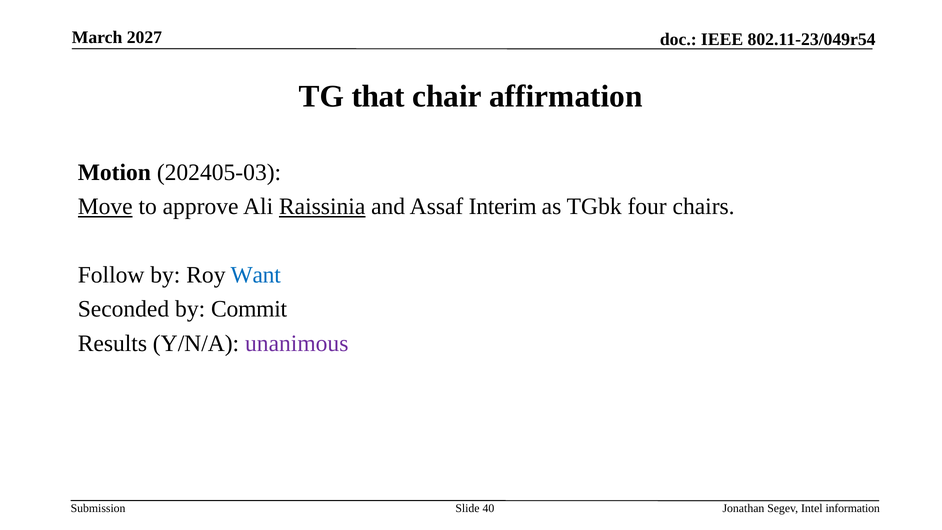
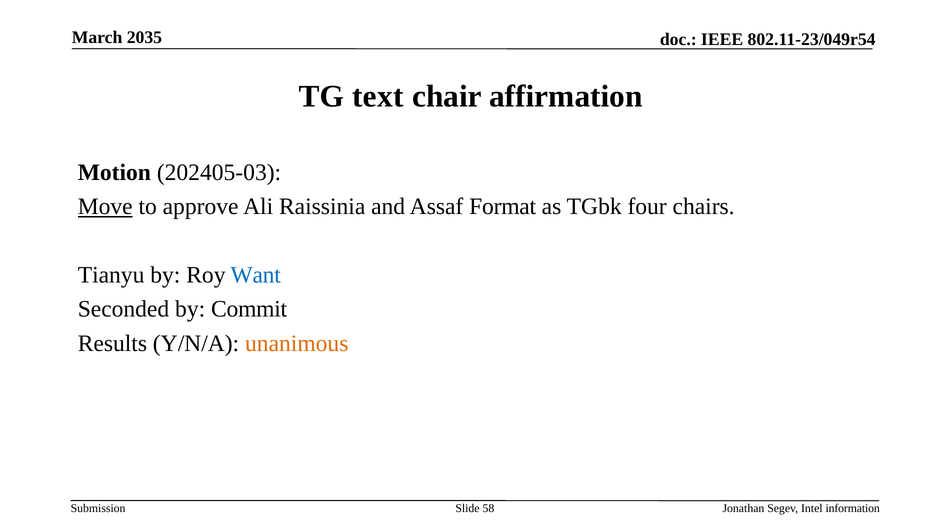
2027: 2027 -> 2035 (144, 37)
that: that -> text (378, 96)
Raissinia underline: present -> none (322, 207)
Interim: Interim -> Format (503, 207)
Follow: Follow -> Tianyu (111, 275)
unanimous colour: purple -> orange (297, 343)
40: 40 -> 58 (488, 508)
